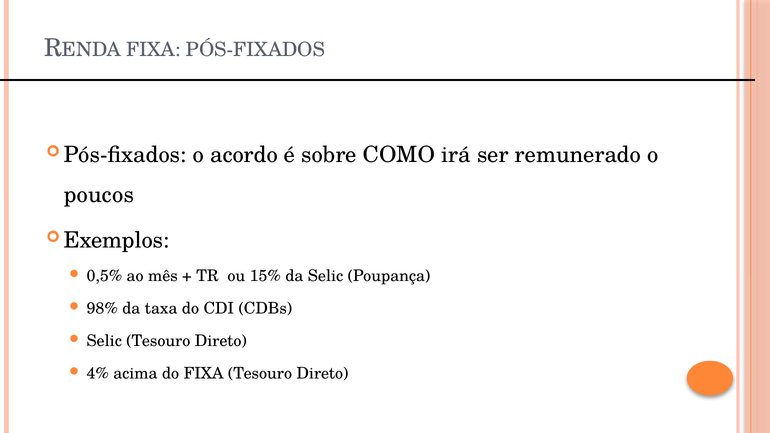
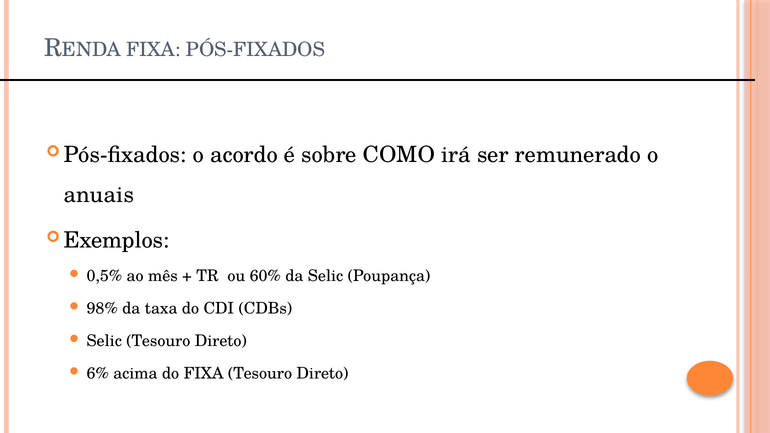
poucos: poucos -> anuais (99, 195)
15%: 15% -> 60% (265, 276)
4%: 4% -> 6% (98, 374)
